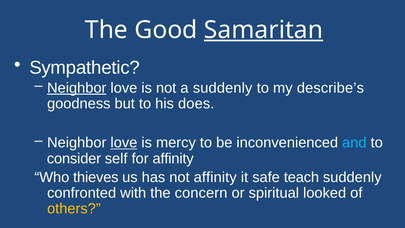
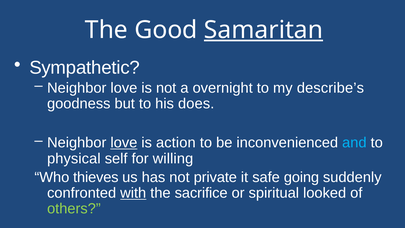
Neighbor underline: present -> none (77, 88)
a suddenly: suddenly -> overnight (223, 88)
mercy: mercy -> action (176, 143)
consider: consider -> physical (74, 158)
for affinity: affinity -> willing (173, 158)
not affinity: affinity -> private (215, 177)
teach: teach -> going (301, 177)
with underline: none -> present (133, 193)
concern: concern -> sacrifice (201, 193)
others colour: yellow -> light green (74, 209)
